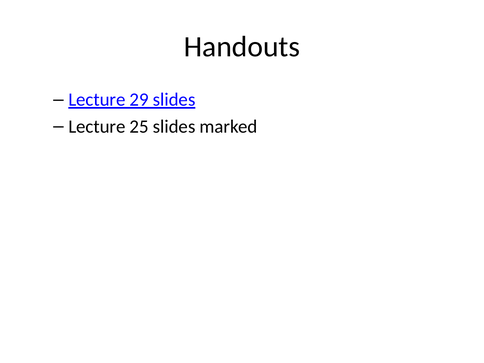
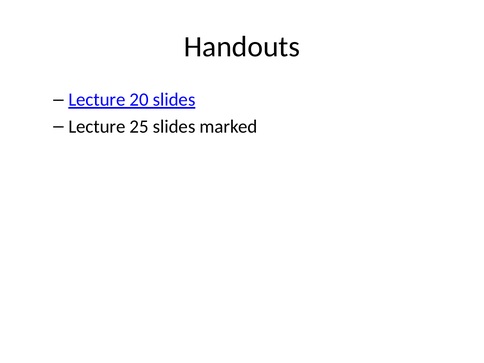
29: 29 -> 20 (139, 100)
